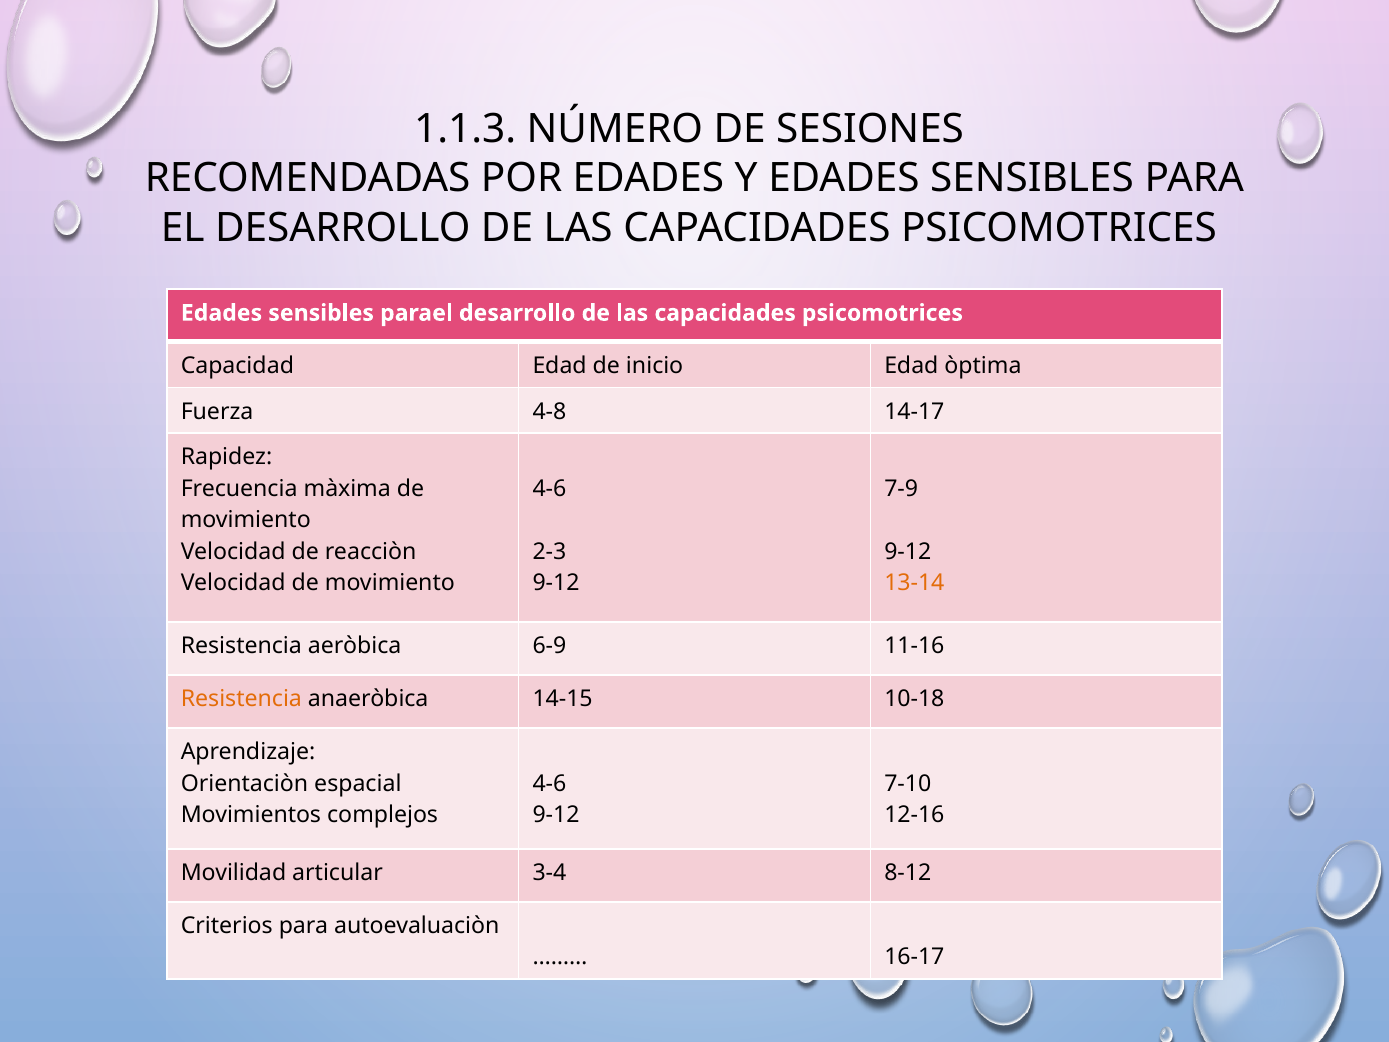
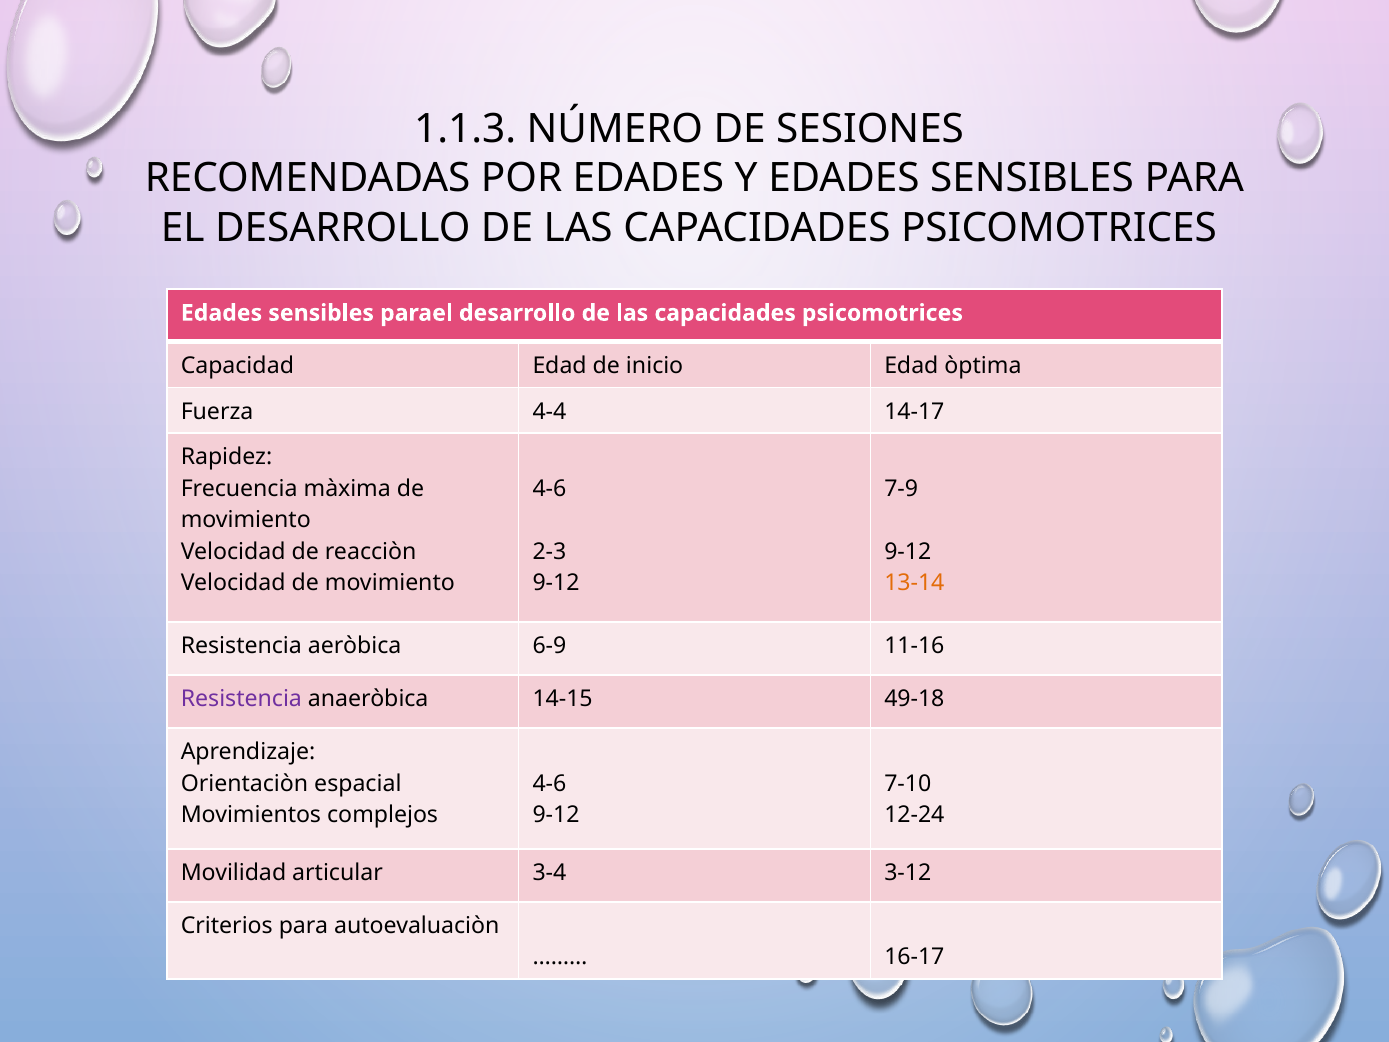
4-8: 4-8 -> 4-4 (549, 411)
Resistencia colour: orange -> purple (241, 699)
10-18: 10-18 -> 49-18 (914, 699)
12-16: 12-16 -> 12-24 (914, 815)
8-12: 8-12 -> 3-12 (908, 873)
